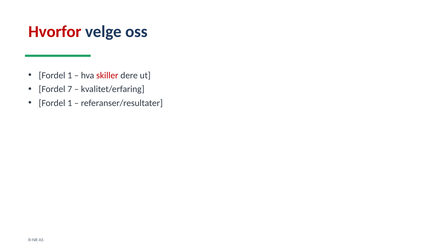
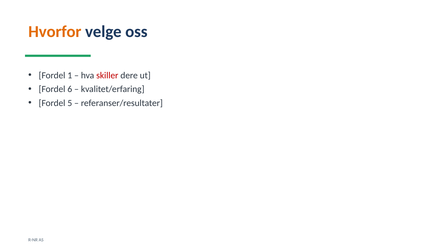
Hvorfor colour: red -> orange (55, 32)
7: 7 -> 6 (70, 89)
1: 1 -> 5 (70, 103)
